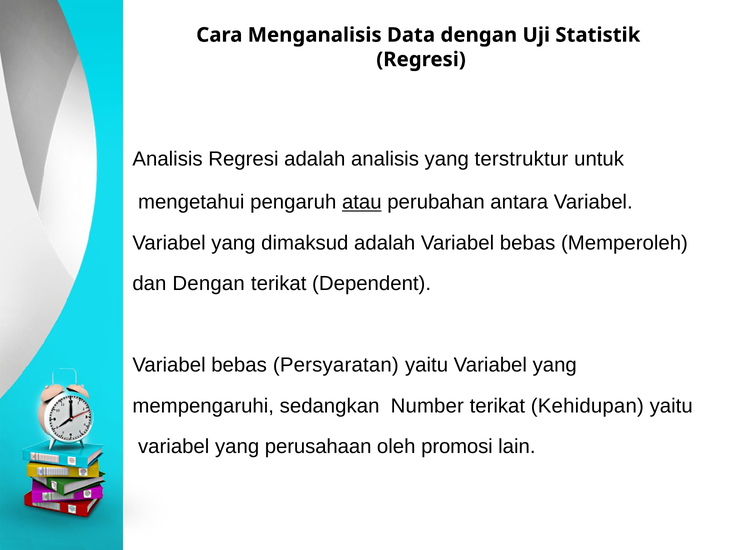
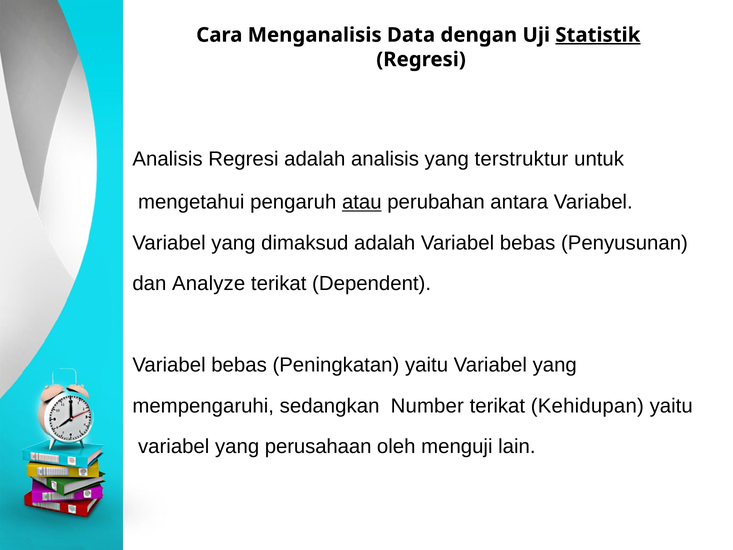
Statistik underline: none -> present (598, 35)
Memperoleh: Memperoleh -> Penyusunan (624, 243)
dan Dengan: Dengan -> Analyze (209, 284)
Persyaratan: Persyaratan -> Peningkatan (336, 365)
promosi: promosi -> menguji (457, 446)
